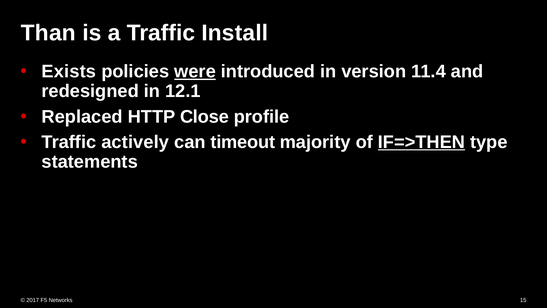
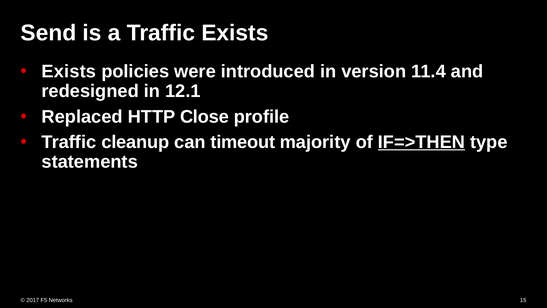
Than: Than -> Send (48, 33)
Traffic Install: Install -> Exists (235, 33)
were underline: present -> none (195, 71)
actively: actively -> cleanup (135, 142)
